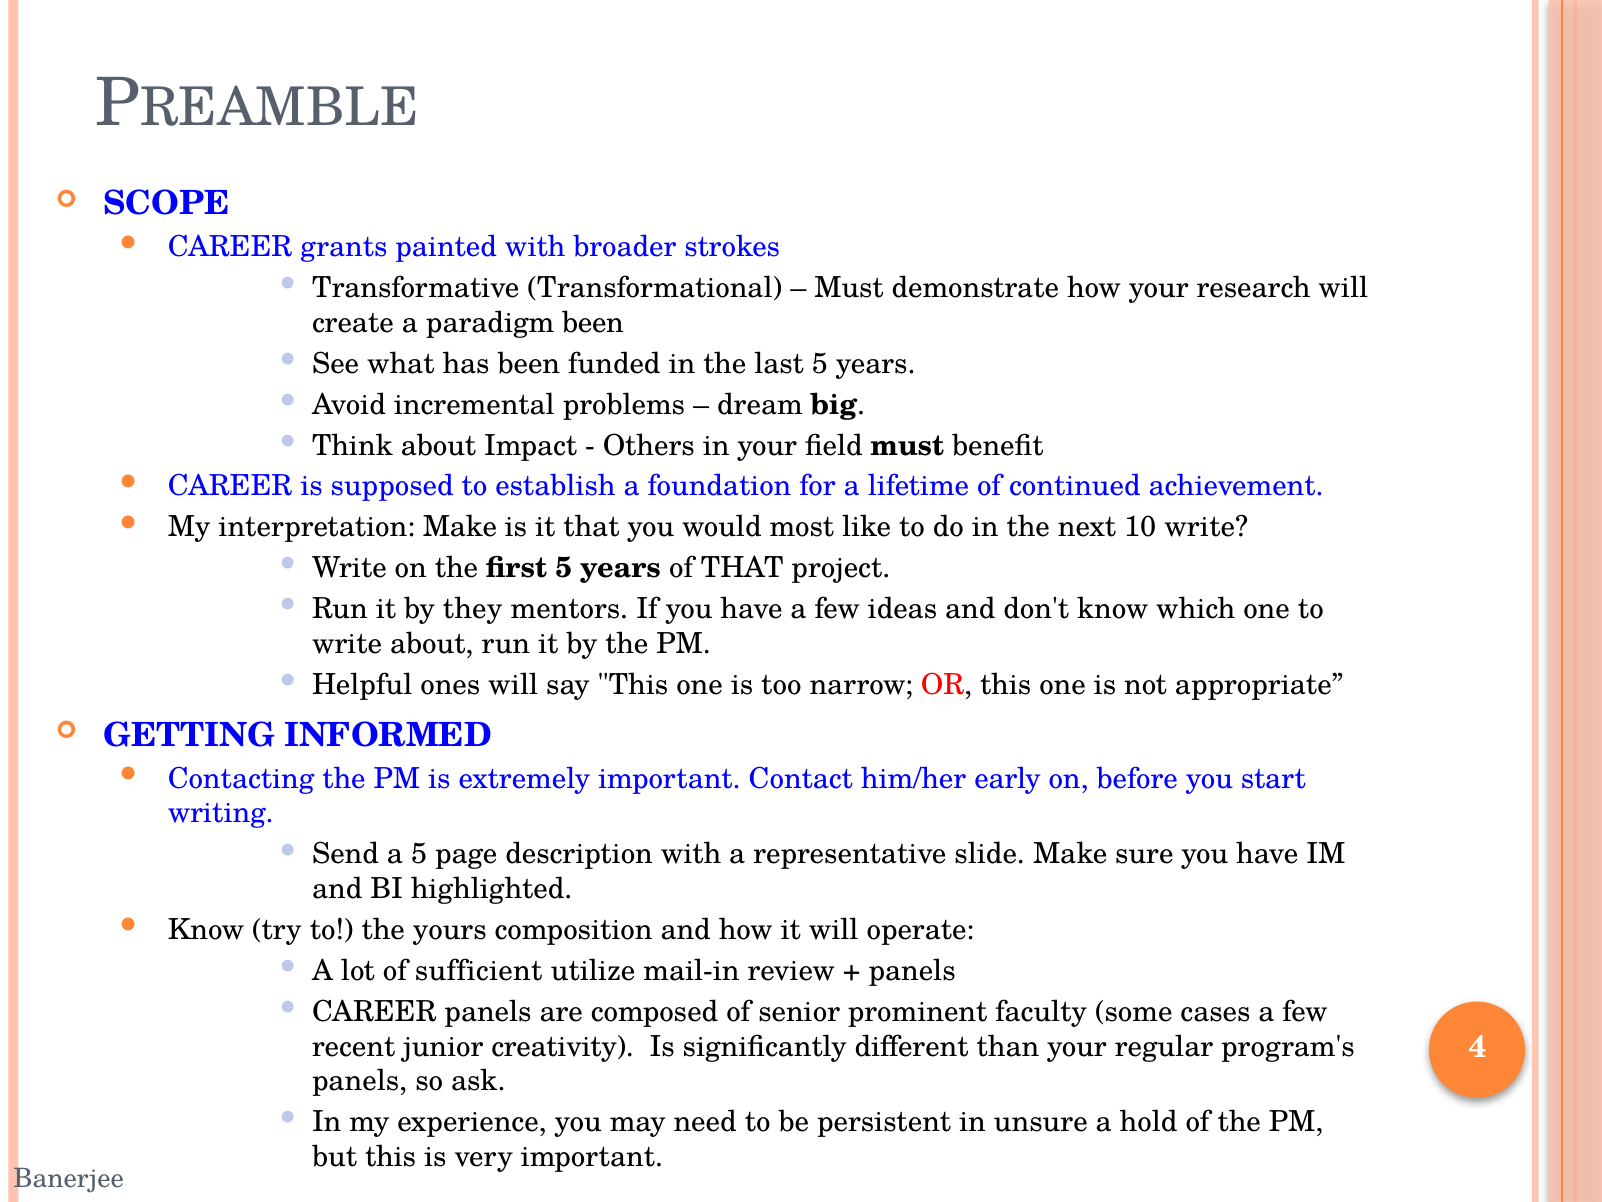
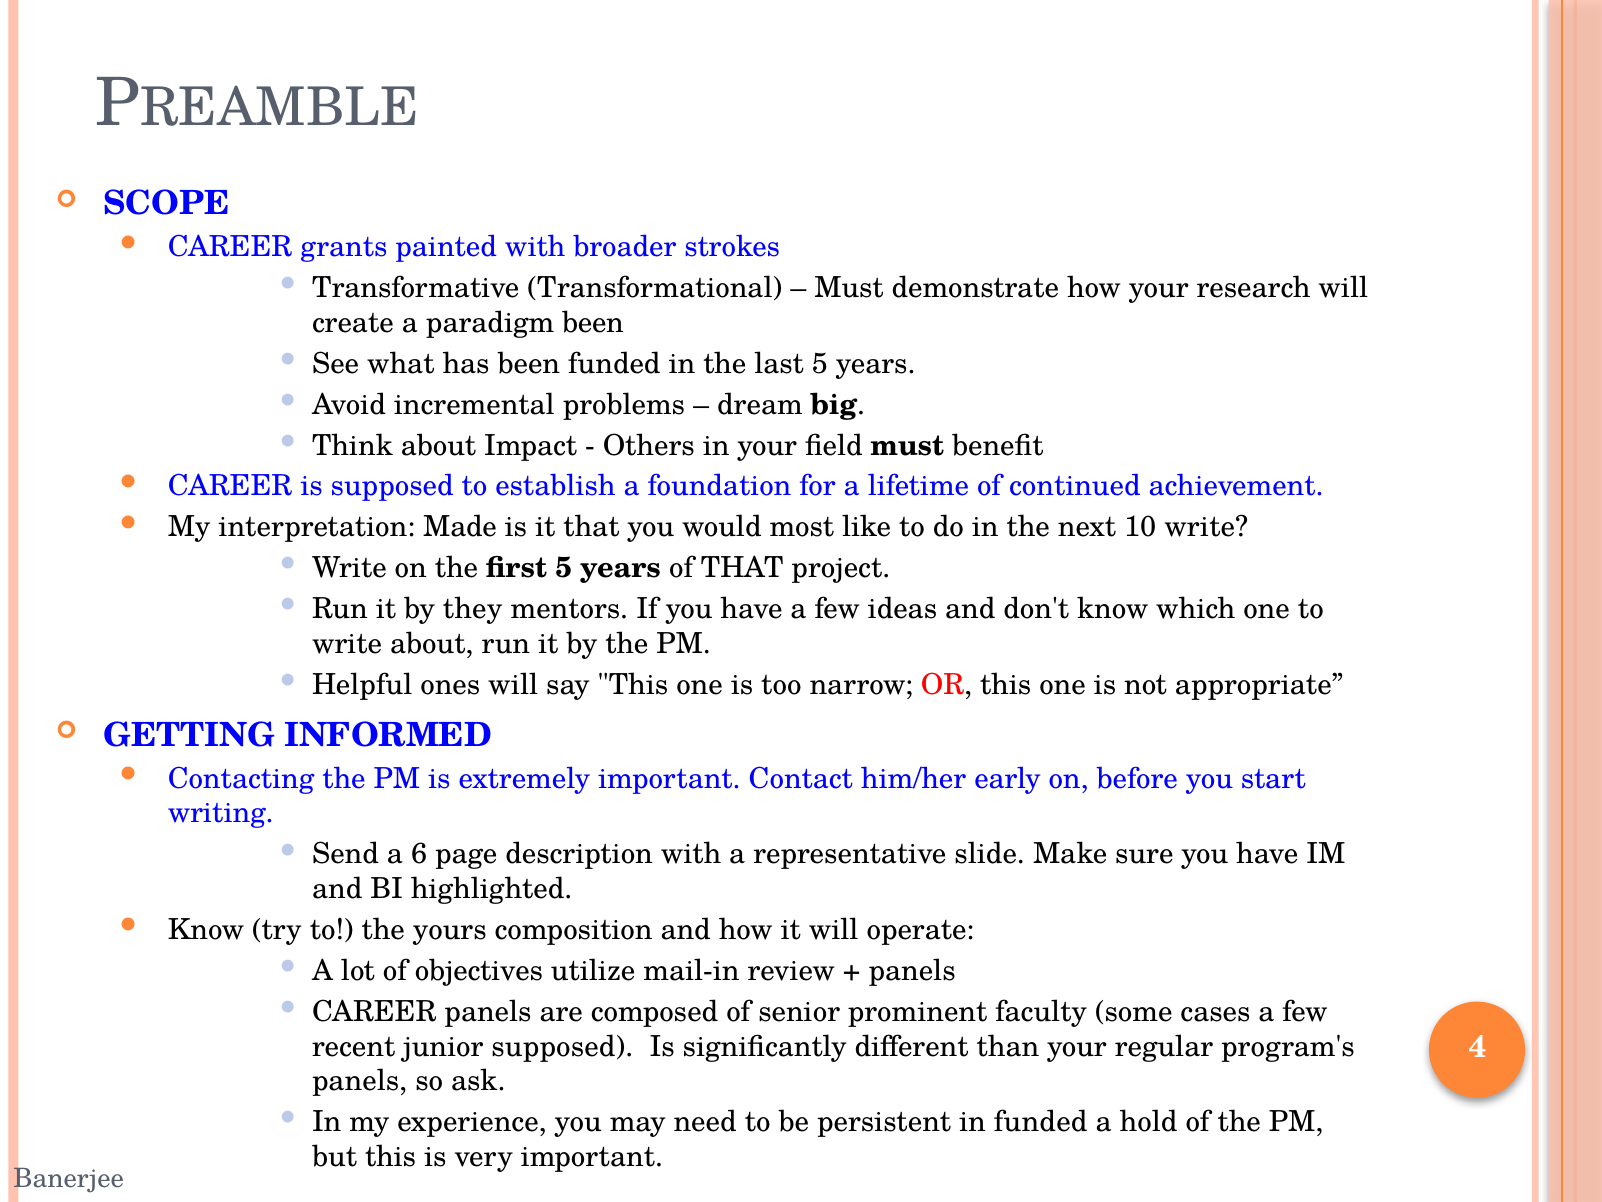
interpretation Make: Make -> Made (460, 527)
a 5: 5 -> 6 (419, 854)
sufficient: sufficient -> objectives (479, 970)
junior creativity: creativity -> supposed (562, 1046)
in unsure: unsure -> funded (1041, 1122)
